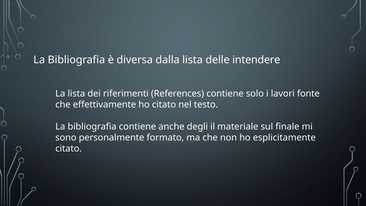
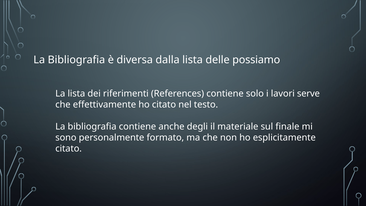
intendere: intendere -> possiamo (256, 60)
fonte: fonte -> serve (308, 94)
